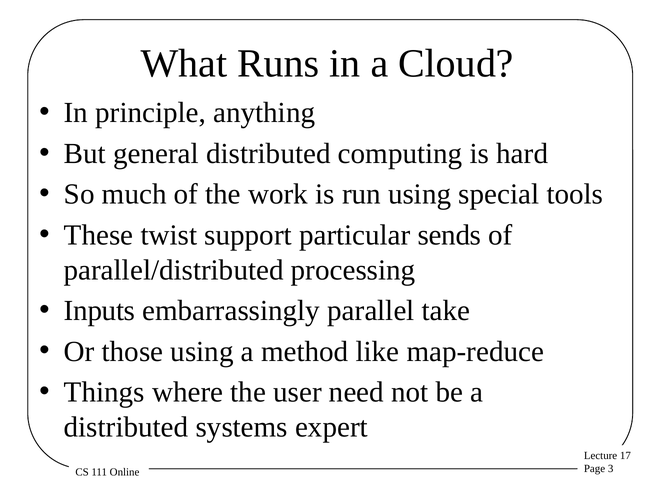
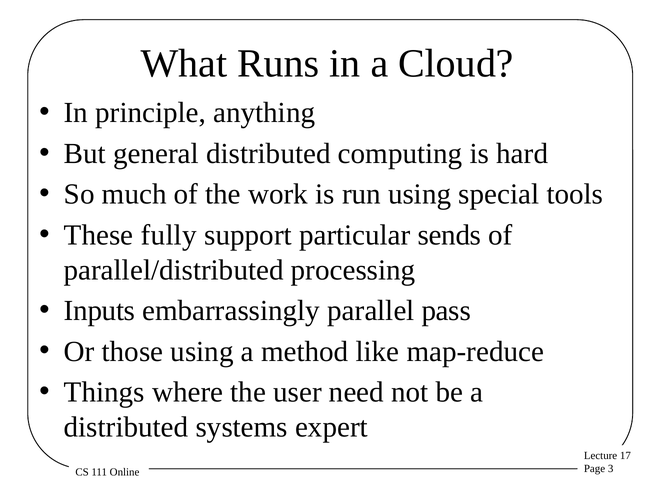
twist: twist -> fully (169, 235)
take: take -> pass (446, 311)
